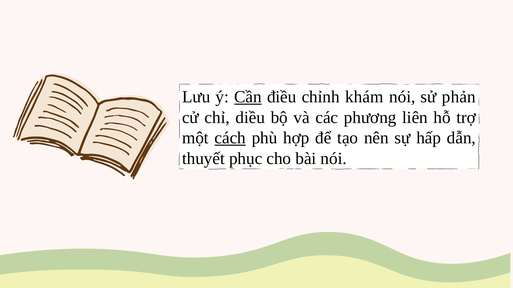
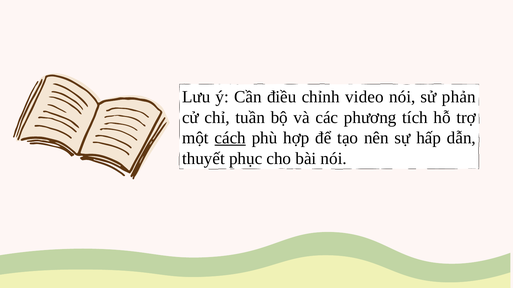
Cần underline: present -> none (248, 97)
khám: khám -> video (364, 97)
diều: diều -> tuần (250, 118)
liên: liên -> tích (415, 118)
